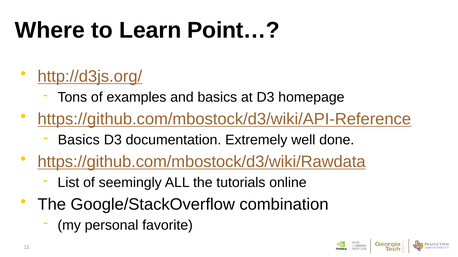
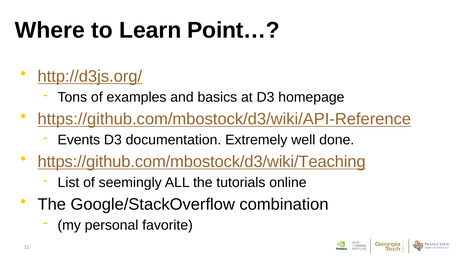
Basics: Basics -> Events (79, 140)
https://github.com/mbostock/d3/wiki/Rawdata: https://github.com/mbostock/d3/wiki/Rawdata -> https://github.com/mbostock/d3/wiki/Teaching (202, 162)
